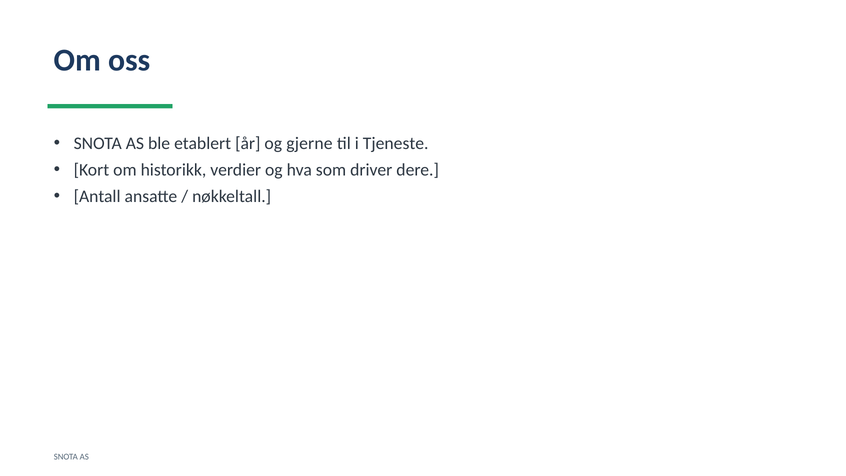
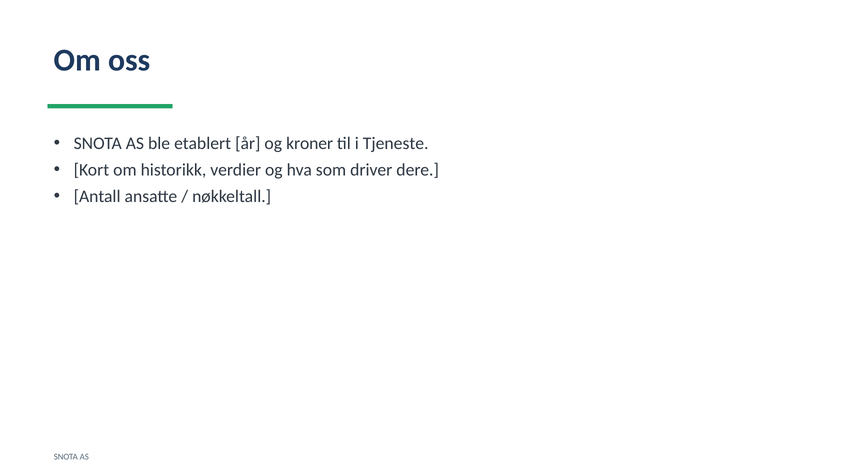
gjerne: gjerne -> kroner (310, 143)
